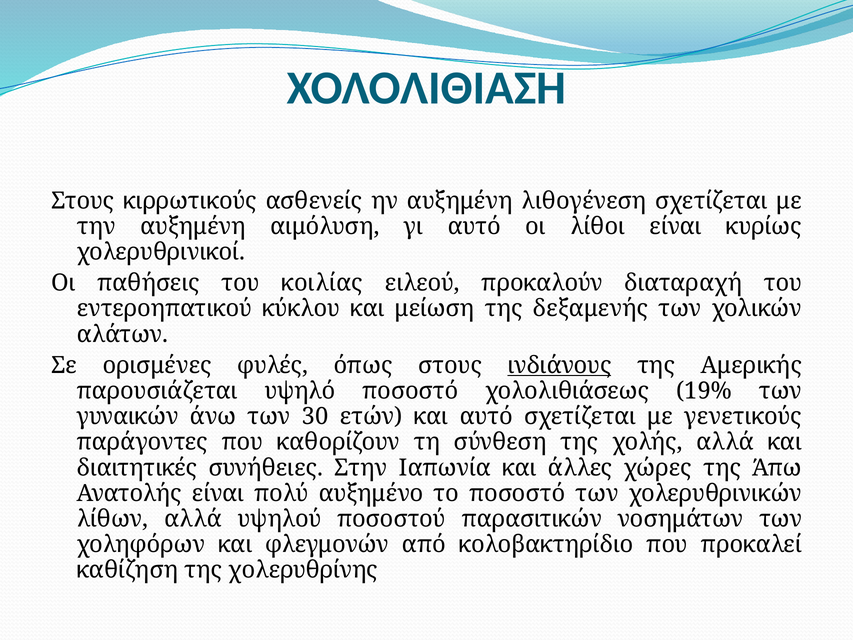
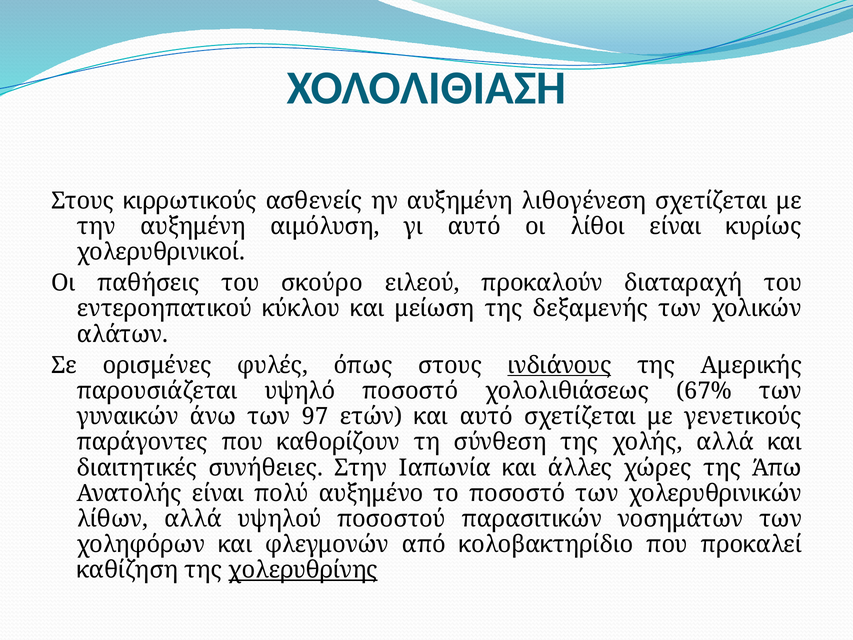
κοιλίας: κοιλίας -> σκούρο (322, 283)
19%: 19% -> 67% (704, 391)
30: 30 -> 97 (315, 416)
χολερυθρίνης underline: none -> present (303, 570)
